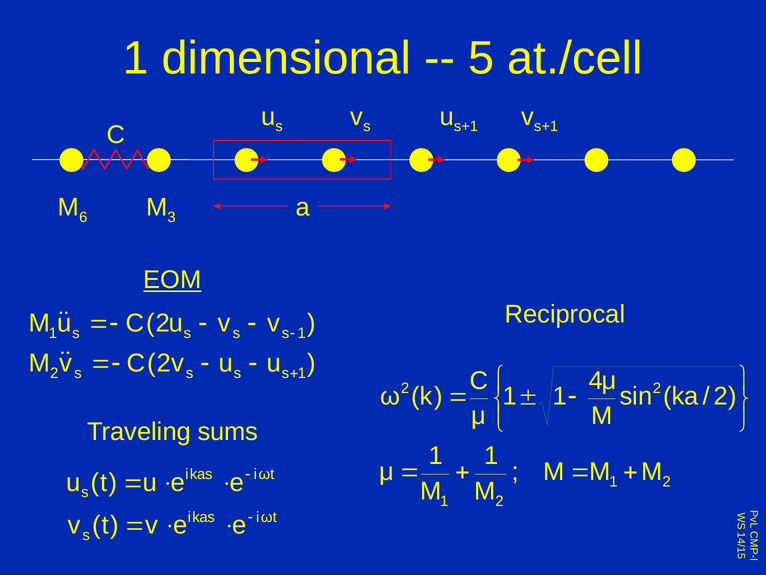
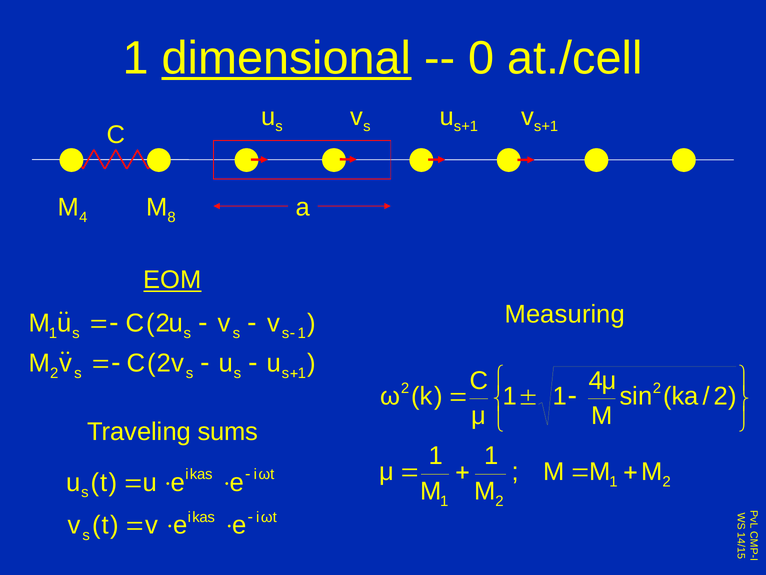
dimensional underline: none -> present (286, 58)
5: 5 -> 0 (481, 58)
6: 6 -> 4 (83, 217)
3: 3 -> 8 (172, 217)
Reciprocal: Reciprocal -> Measuring (565, 314)
